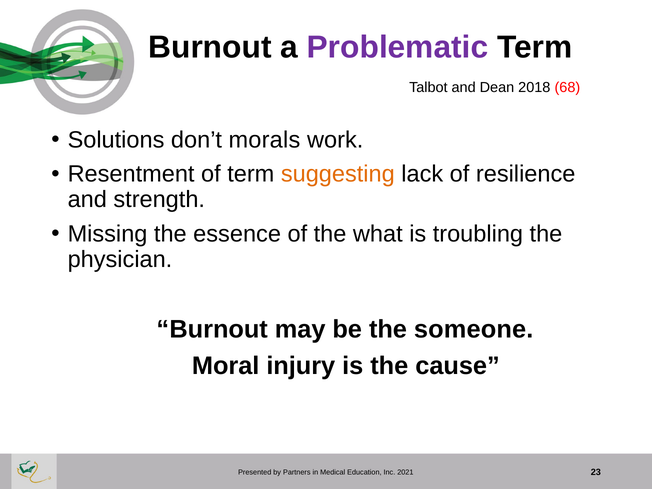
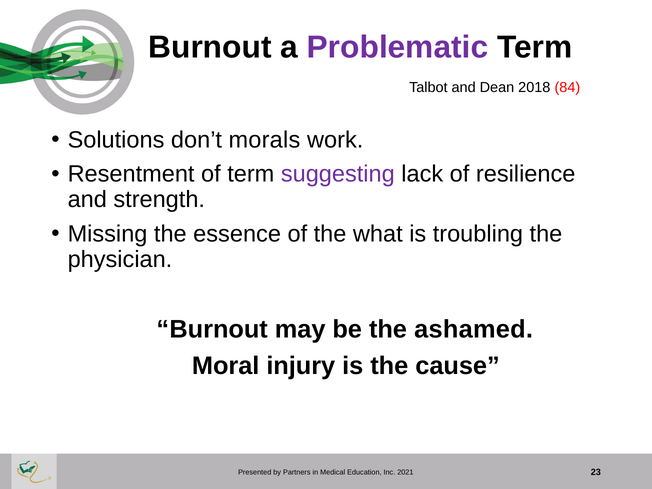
68: 68 -> 84 (567, 87)
suggesting colour: orange -> purple (338, 174)
someone: someone -> ashamed (474, 329)
